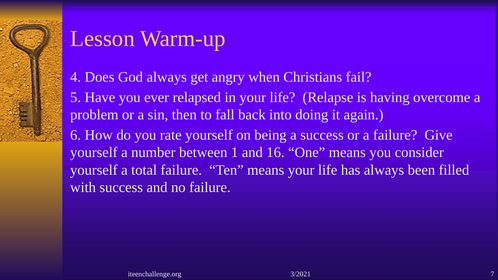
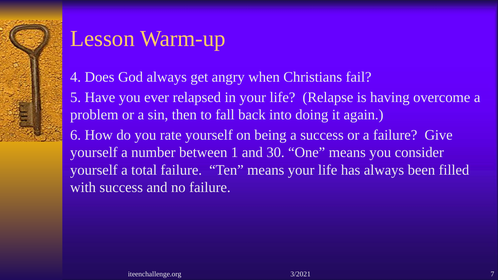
16: 16 -> 30 (275, 153)
